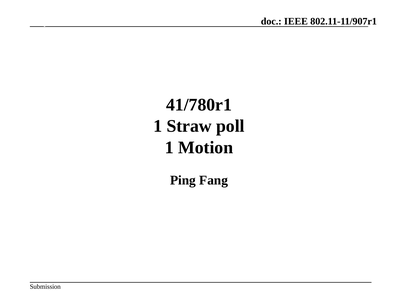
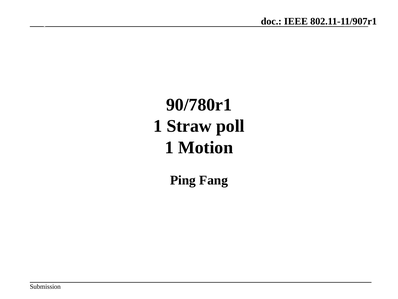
41/780r1: 41/780r1 -> 90/780r1 (199, 105)
